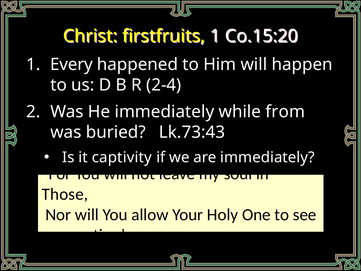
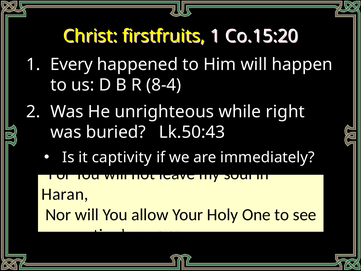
2-4: 2-4 -> 8-4 (164, 85)
He immediately: immediately -> unrighteous (164, 112)
from: from -> right (285, 112)
Lk.73:43: Lk.73:43 -> Lk.50:43 (192, 132)
Those: Those -> Haran (65, 194)
